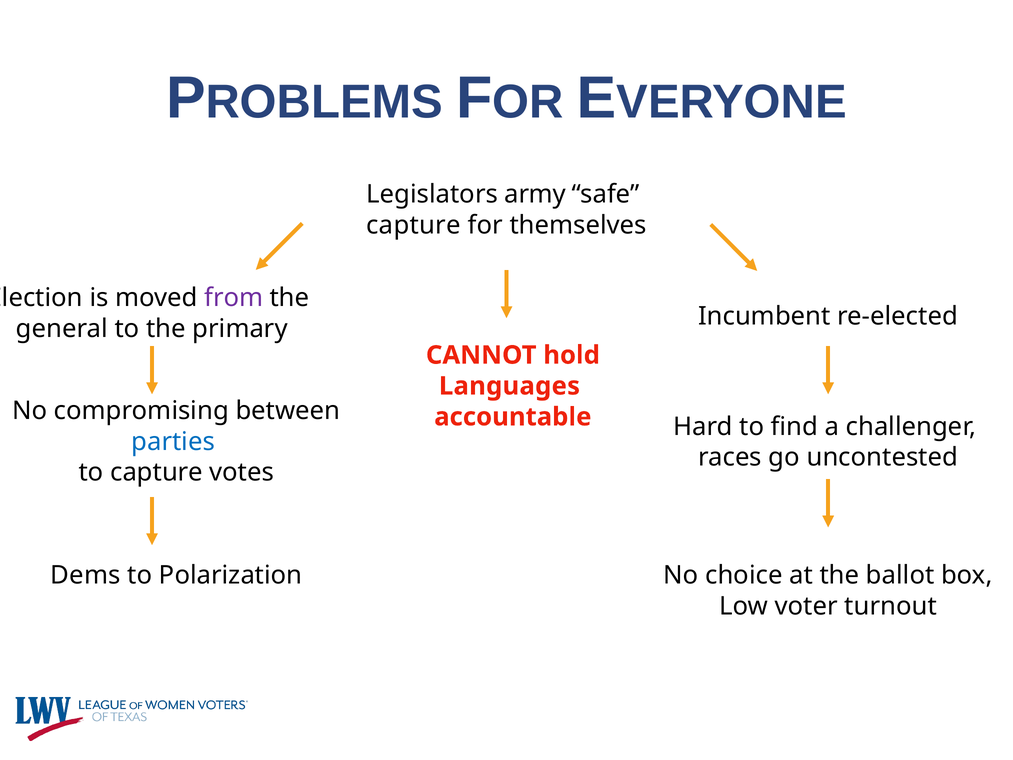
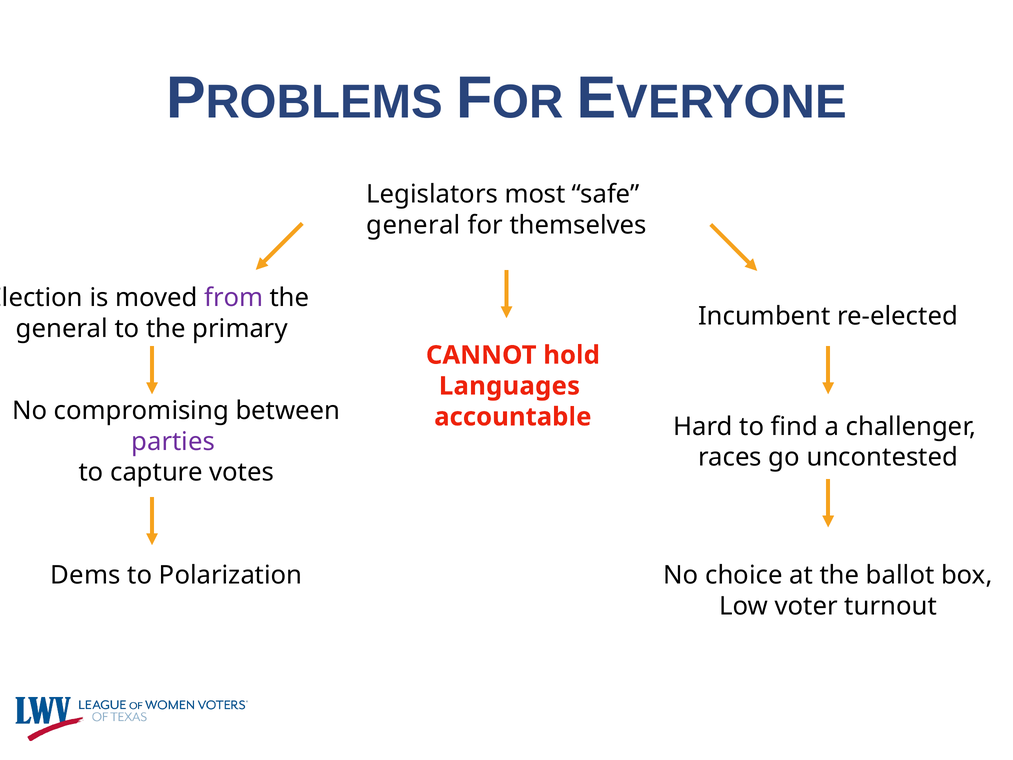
army: army -> most (535, 194)
capture: capture -> general (413, 225)
parties colour: blue -> purple (173, 441)
